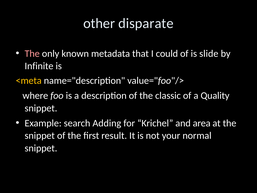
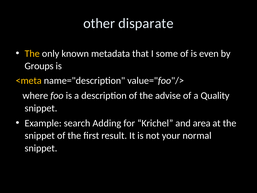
The colour: pink -> yellow (32, 53)
could: could -> some (167, 53)
slide: slide -> even (209, 53)
Infinite: Infinite -> Groups (39, 66)
classic: classic -> advise (168, 96)
